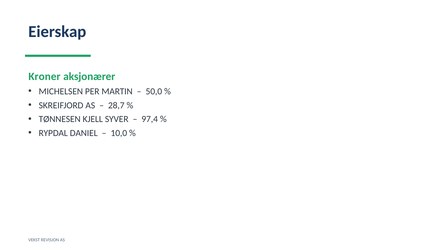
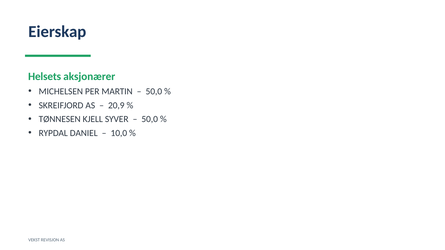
Kroner: Kroner -> Helsets (45, 77)
28,7: 28,7 -> 20,9 (116, 105)
97,4: 97,4 -> 50,0 (150, 119)
